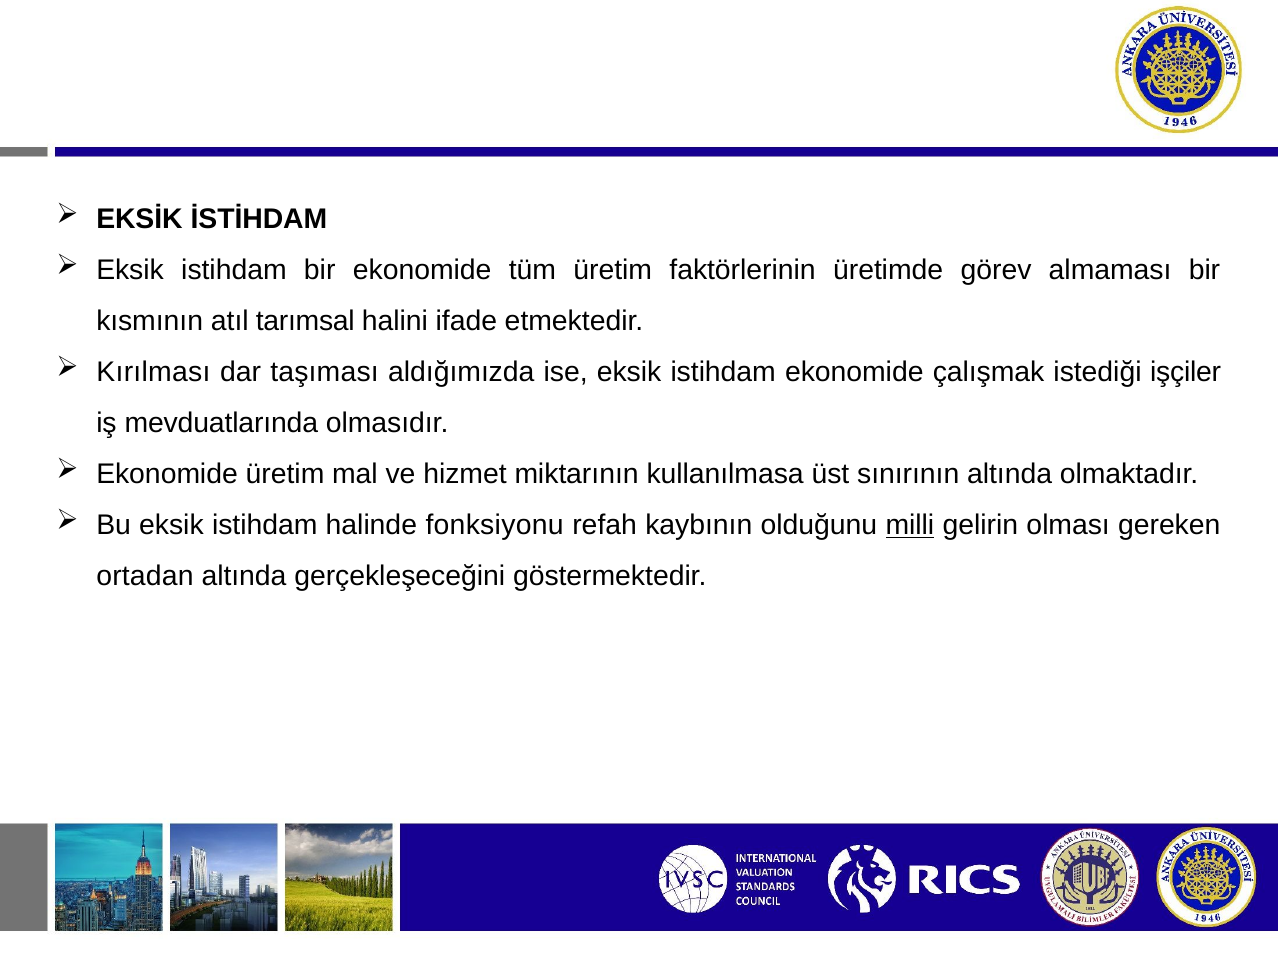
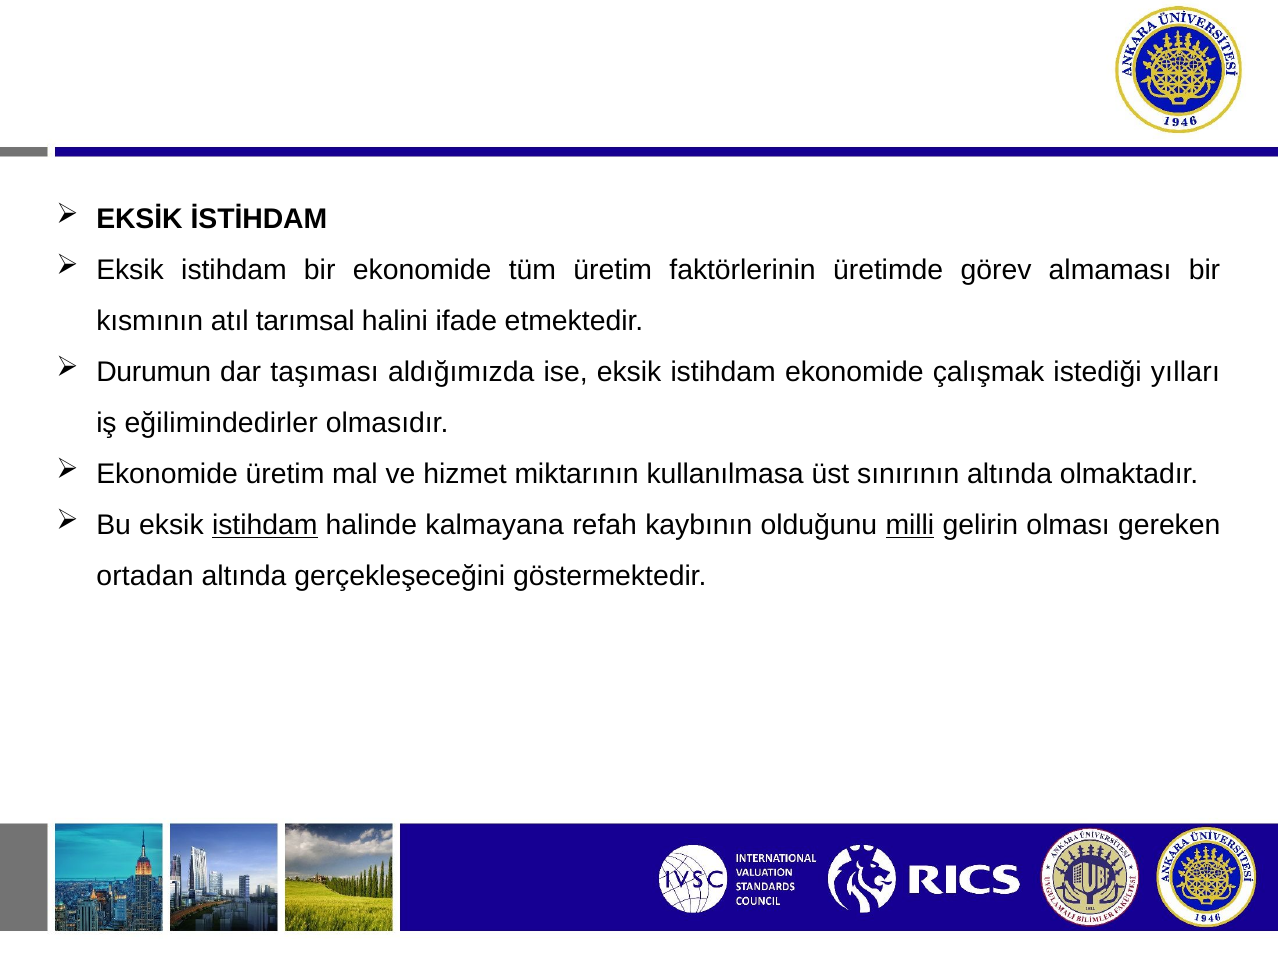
Kırılması: Kırılması -> Durumun (154, 372)
işçiler: işçiler -> yılları (1185, 372)
mevduatlarında: mevduatlarında -> eğilimindedirler (221, 423)
istihdam underline: none -> present (265, 526)
fonksiyonu: fonksiyonu -> kalmayana (495, 526)
